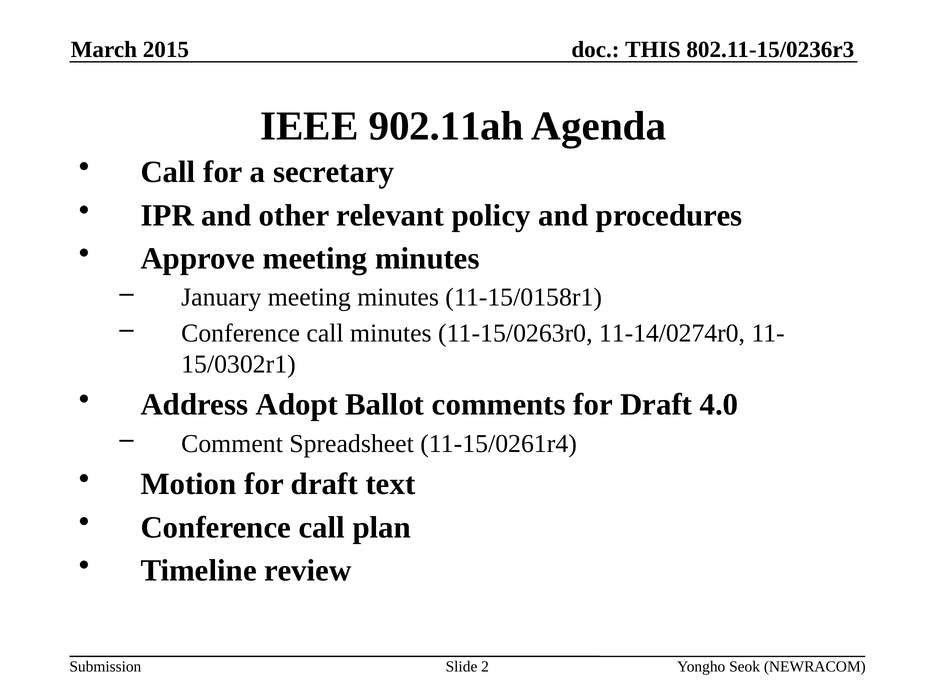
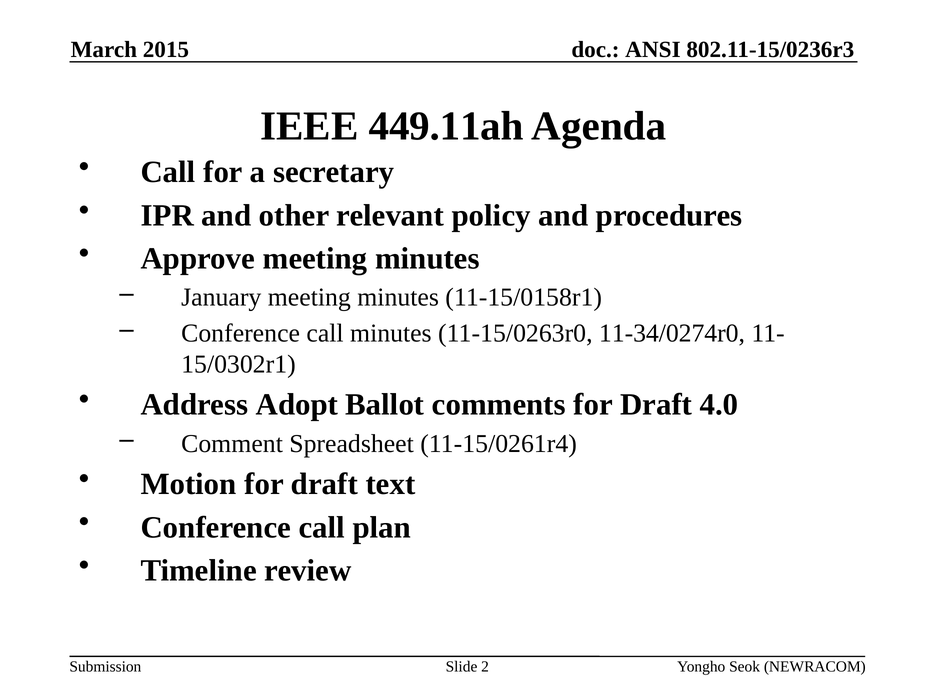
THIS: THIS -> ANSI (653, 49)
902.11ah: 902.11ah -> 449.11ah (446, 126)
11-14/0274r0: 11-14/0274r0 -> 11-34/0274r0 (672, 334)
